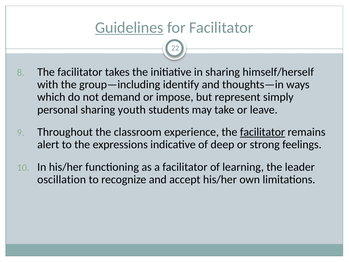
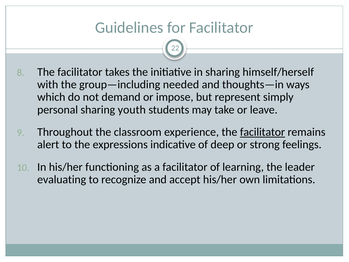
Guidelines underline: present -> none (129, 27)
identify: identify -> needed (181, 84)
oscillation: oscillation -> evaluating (62, 179)
